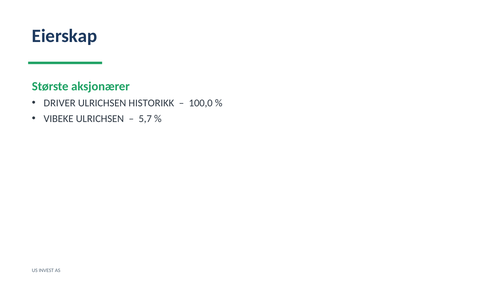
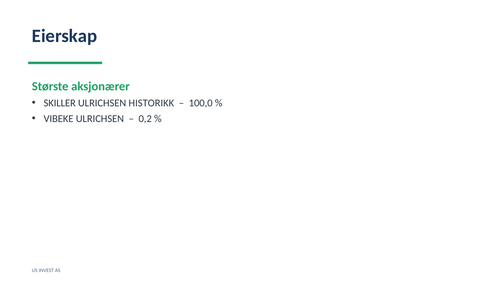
DRIVER: DRIVER -> SKILLER (60, 103)
5,7: 5,7 -> 0,2 (145, 119)
